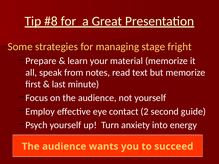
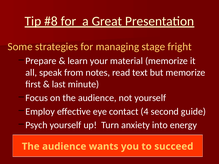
2: 2 -> 4 (145, 112)
